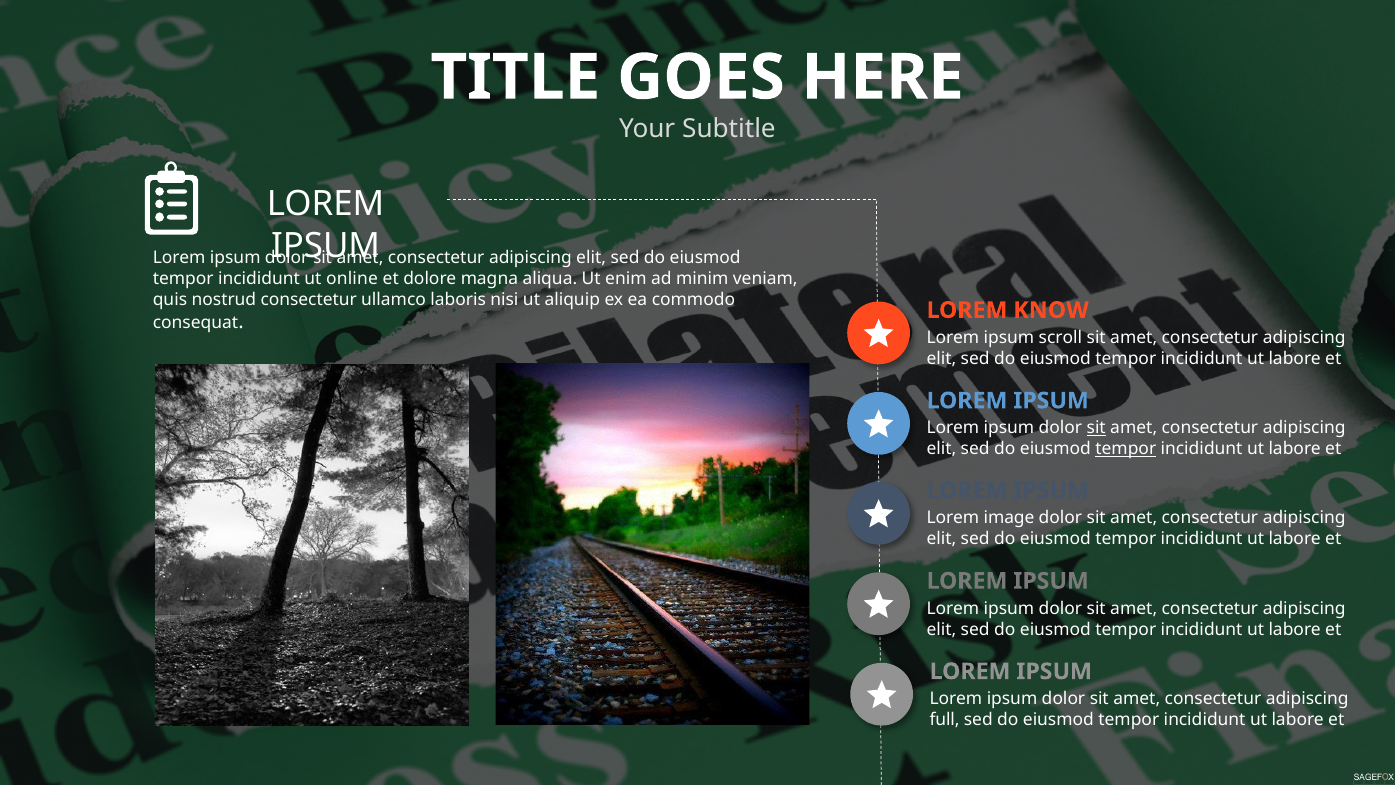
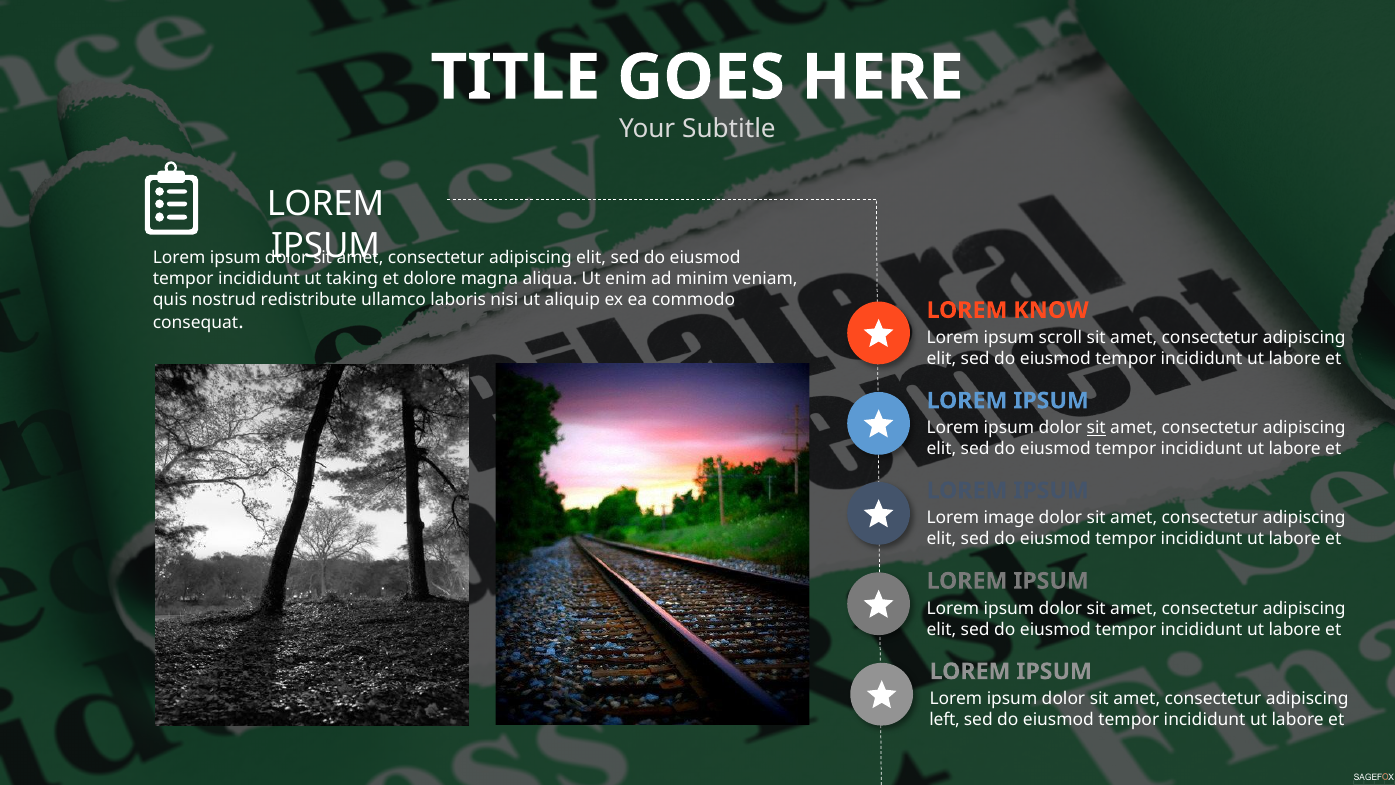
online: online -> taking (352, 278)
nostrud consectetur: consectetur -> redistribute (309, 299)
tempor underline: present -> none (1126, 449)
full: full -> left (945, 720)
